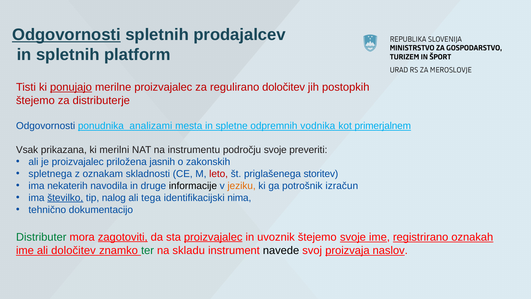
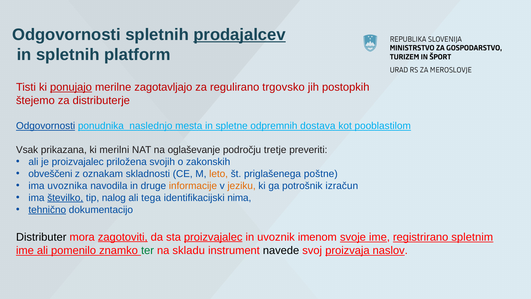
Odgovornosti underline: present -> none (66, 35)
prodajalcev underline: none -> present (240, 35)
merilne proizvajalec: proizvajalec -> zagotavljajo (163, 87)
regulirano določitev: določitev -> trgovsko (284, 87)
Odgovornosti underline: none -> present (46, 126)
analizami: analizami -> naslednjo (151, 126)
vodnika: vodnika -> dostava (318, 126)
primerjalnem: primerjalnem -> pooblastilom (383, 126)
instrumentu: instrumentu -> oglaševanje (194, 150)
področju svoje: svoje -> tretje (275, 150)
jasnih: jasnih -> svojih (162, 162)
spletnega: spletnega -> obveščeni (50, 174)
leto colour: red -> orange (219, 174)
storitev: storitev -> poštne (321, 174)
nekaterih: nekaterih -> uvoznika (67, 186)
informacije colour: black -> orange (193, 186)
tehnično underline: none -> present (47, 210)
Distributer colour: green -> black (41, 237)
uvoznik štejemo: štejemo -> imenom (317, 237)
oznakah: oznakah -> spletnim (472, 237)
ali določitev: določitev -> pomenilo (74, 250)
